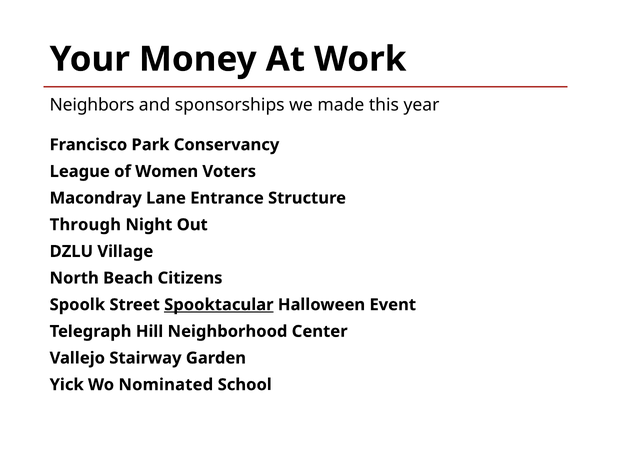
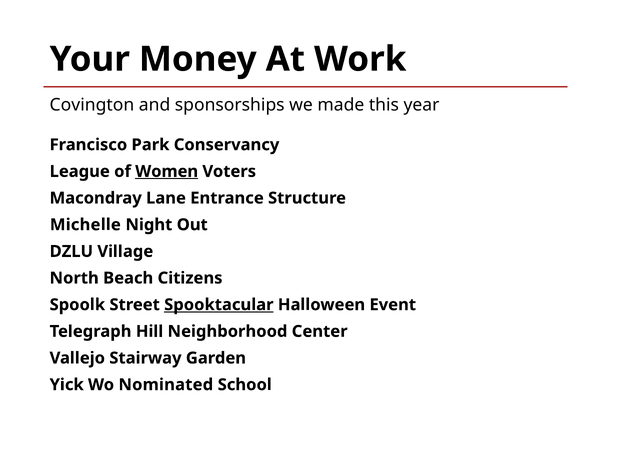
Neighbors: Neighbors -> Covington (92, 105)
Women underline: none -> present (167, 172)
Through: Through -> Michelle (85, 225)
